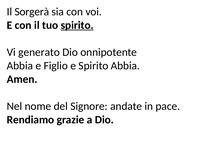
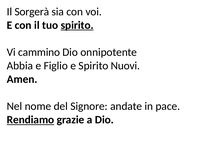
generato: generato -> cammino (39, 52)
Spirito Abbia: Abbia -> Nuovi (125, 66)
Rendiamo underline: none -> present (30, 120)
